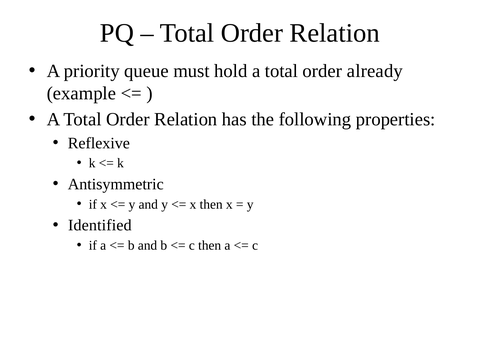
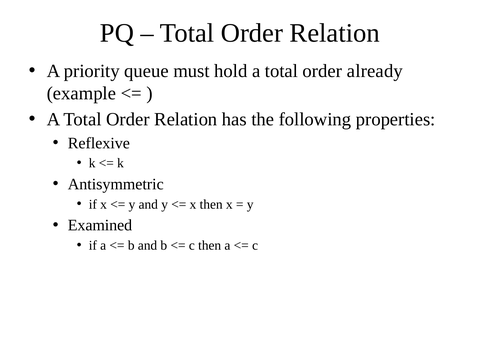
Identified: Identified -> Examined (100, 225)
